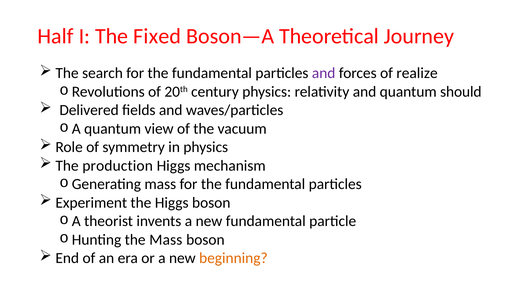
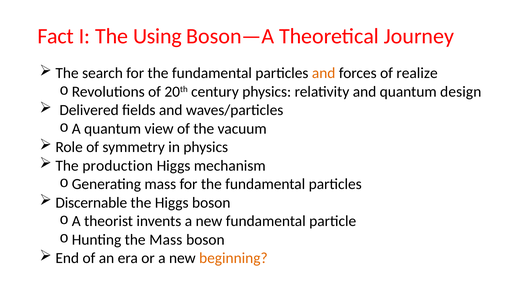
Half: Half -> Fact (56, 36)
Fixed: Fixed -> Using (157, 36)
and colour: purple -> orange (324, 73)
should: should -> design (461, 92)
Experiment: Experiment -> Discernable (91, 203)
